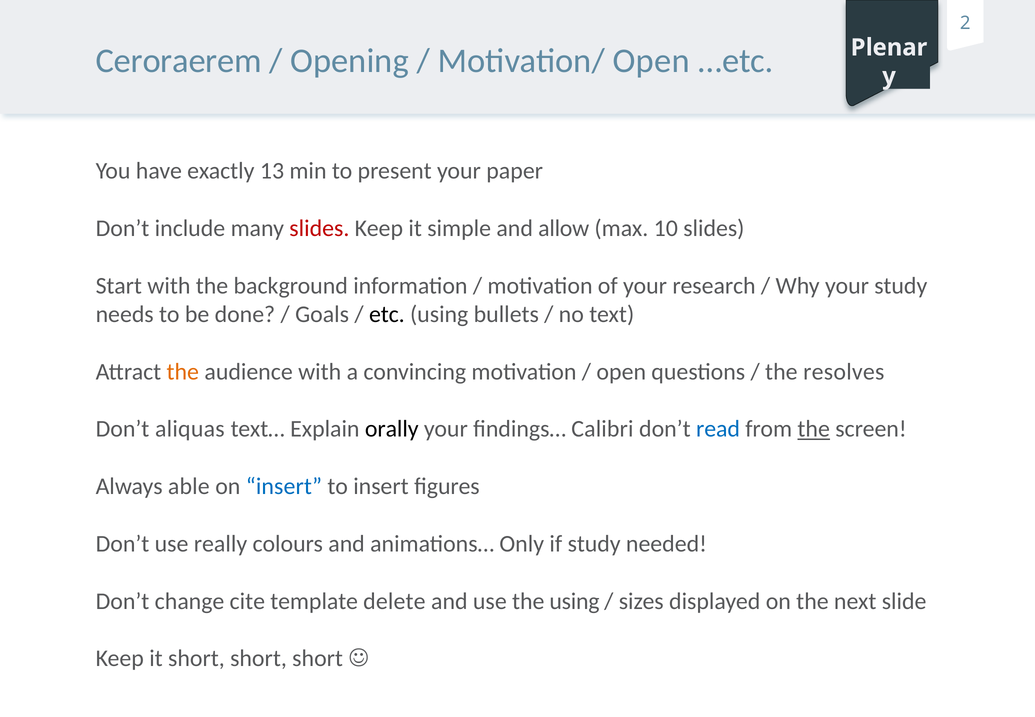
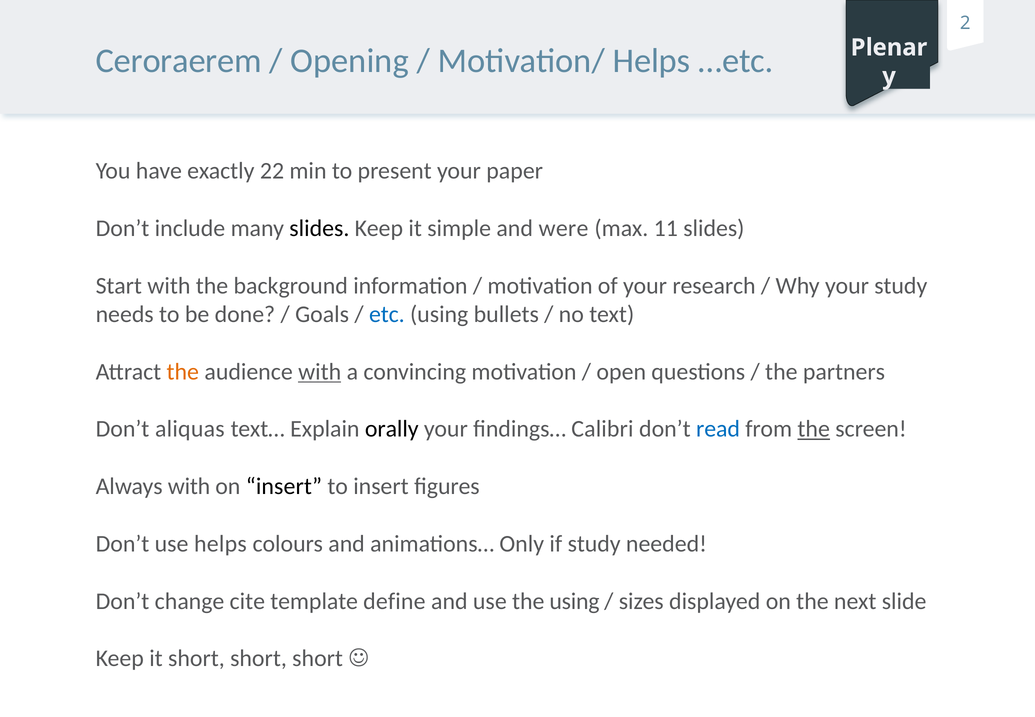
Motivation/ Open: Open -> Helps (652, 61)
13: 13 -> 22 (272, 171)
slides colour: red -> black (319, 228)
allow: allow -> were (563, 228)
10: 10 -> 11 (666, 228)
etc colour: black -> blue (387, 314)
with underline: none -> present (320, 371)
resolves: resolves -> partners (844, 371)
Always able: able -> with (189, 486)
insert colour: blue -> black (284, 486)
use really: really -> helps (220, 543)
delete: delete -> define (394, 601)
